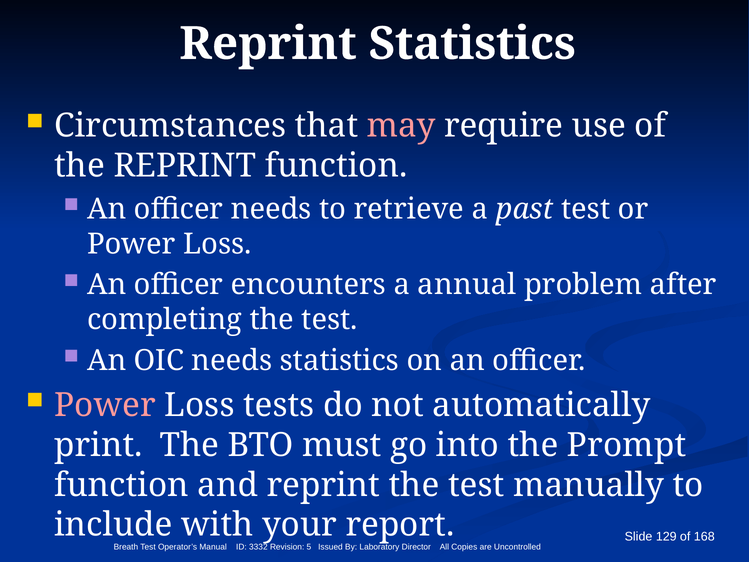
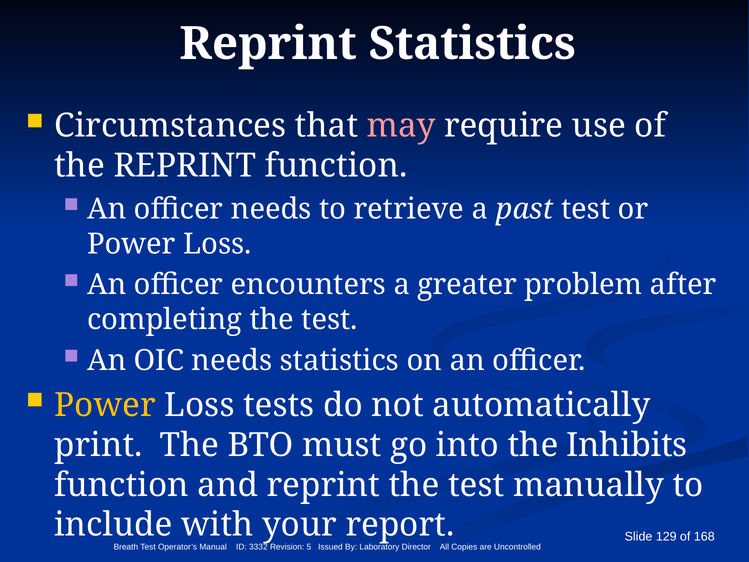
annual: annual -> greater (467, 285)
Power colour: pink -> yellow (105, 405)
Prompt: Prompt -> Inhibits (627, 445)
